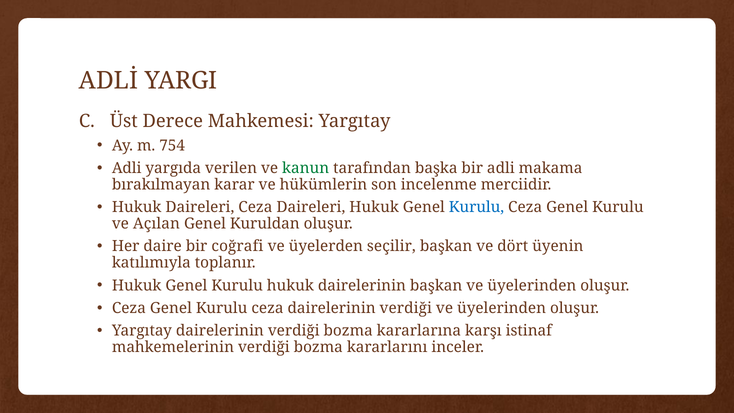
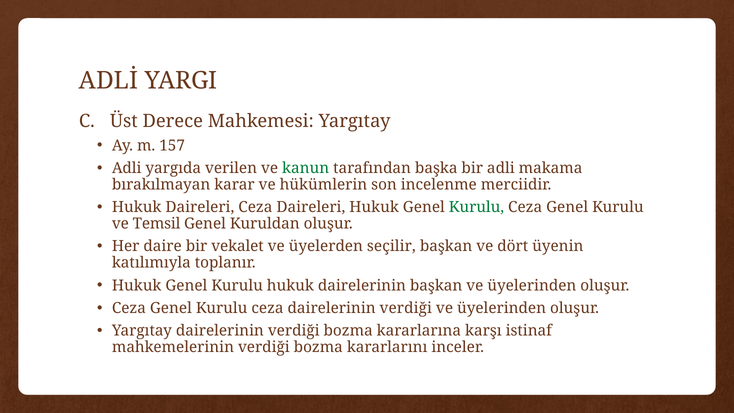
754: 754 -> 157 (172, 145)
Kurulu colour: blue -> green (476, 207)
Açılan: Açılan -> Temsil (157, 224)
coğrafi: coğrafi -> vekalet (238, 246)
